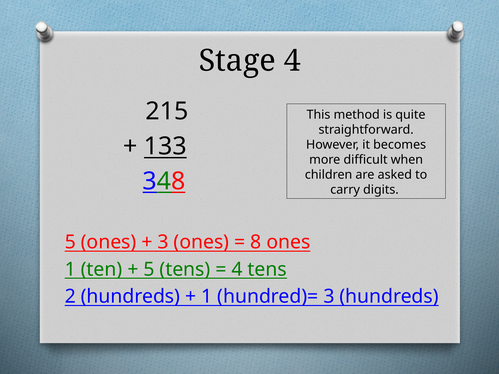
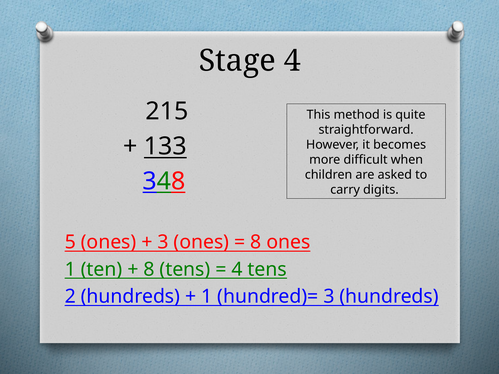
5: 5 -> 8 (149, 270)
